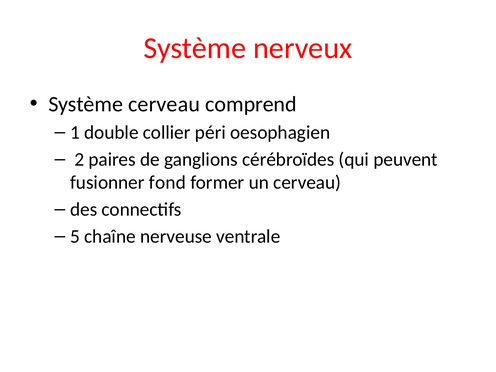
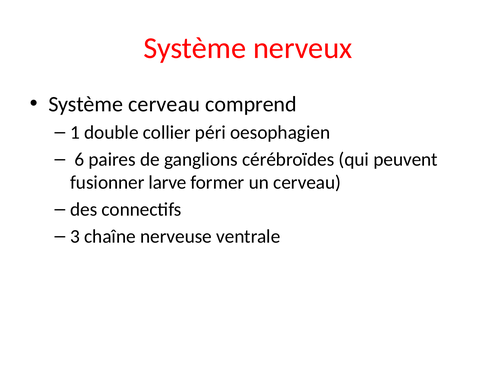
2: 2 -> 6 (79, 159)
fond: fond -> larve (168, 183)
5: 5 -> 3 (75, 237)
